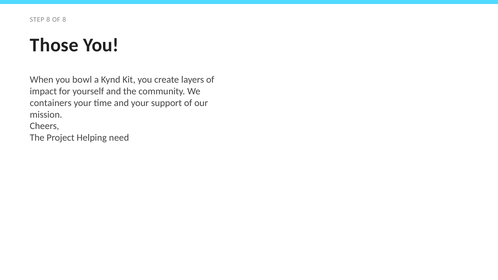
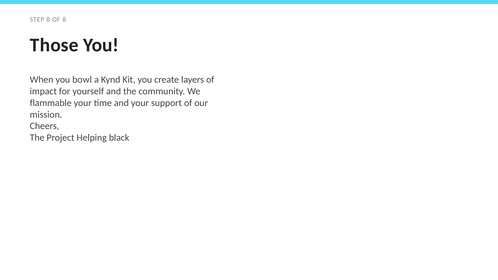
containers: containers -> flammable (51, 103)
need: need -> black (119, 138)
